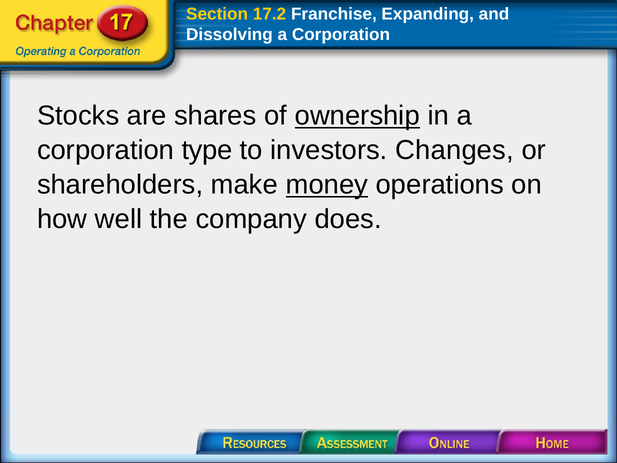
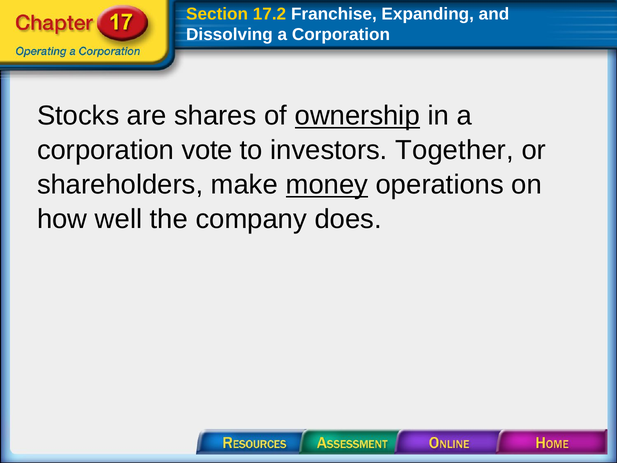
type: type -> vote (207, 150)
Changes: Changes -> Together (455, 150)
